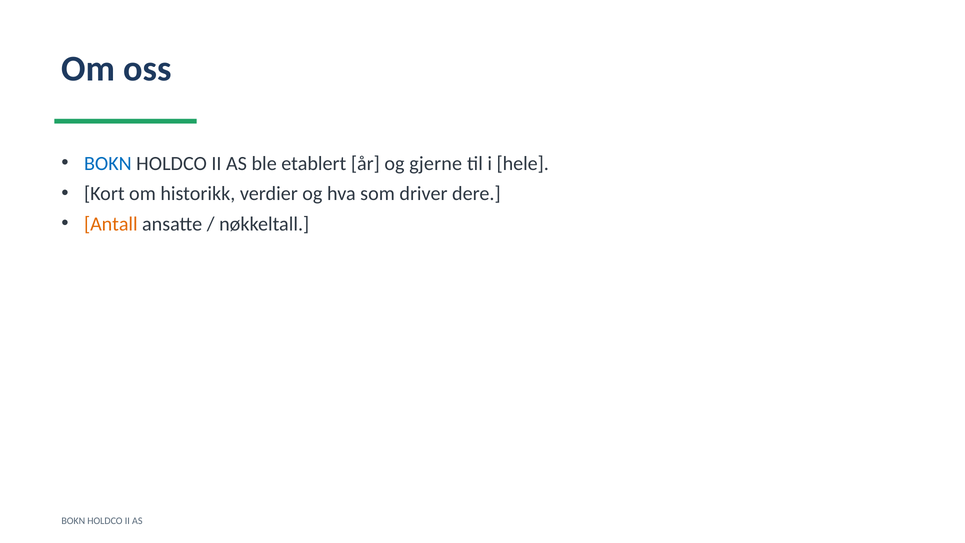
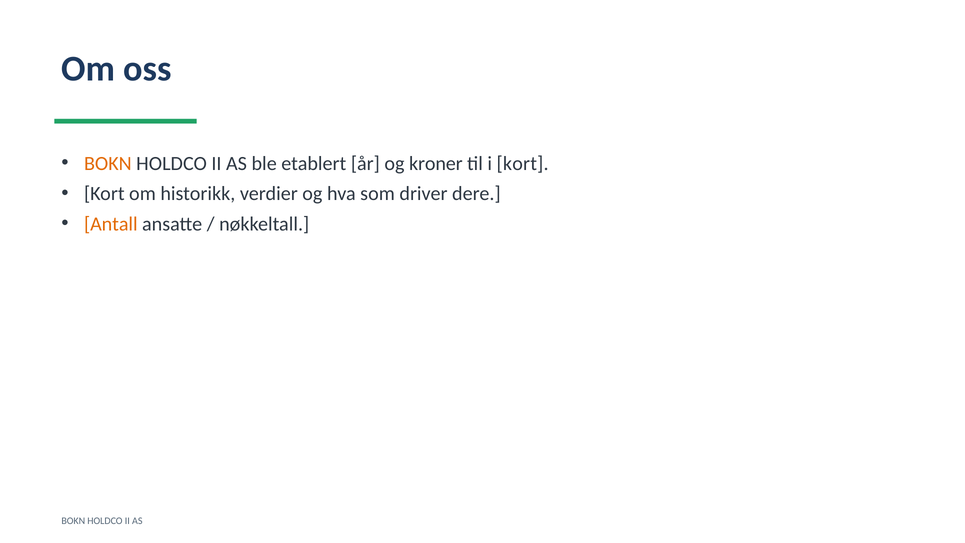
BOKN colour: blue -> orange (108, 163)
gjerne: gjerne -> kroner (436, 163)
i hele: hele -> kort (523, 163)
